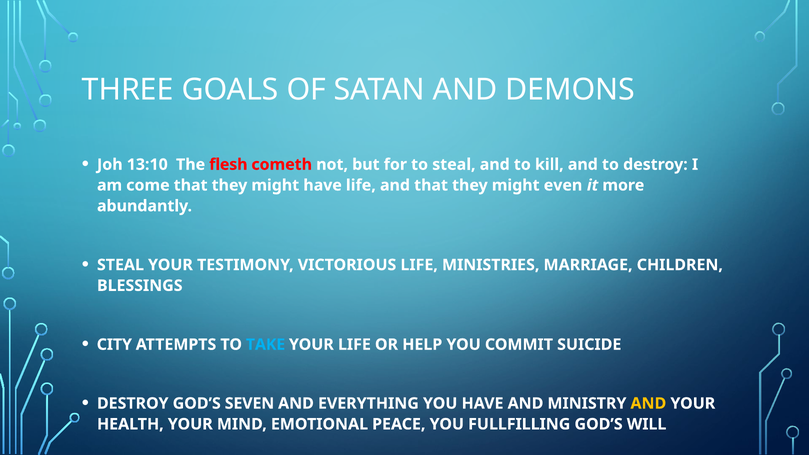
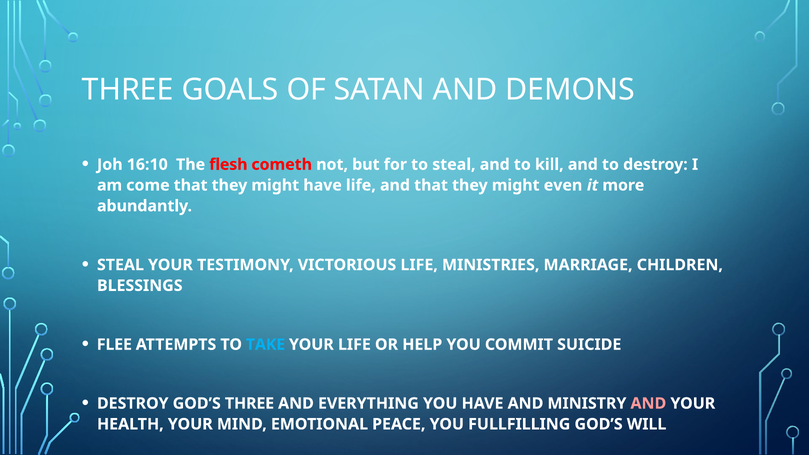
13:10: 13:10 -> 16:10 (147, 165)
CITY: CITY -> FLEE (114, 345)
GOD’S SEVEN: SEVEN -> THREE (250, 403)
AND colour: yellow -> pink (648, 403)
